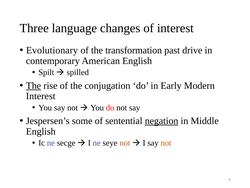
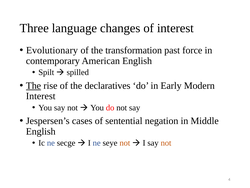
drive: drive -> force (192, 50)
conjugation: conjugation -> declaratives (107, 85)
some: some -> cases (82, 121)
negation underline: present -> none (162, 121)
